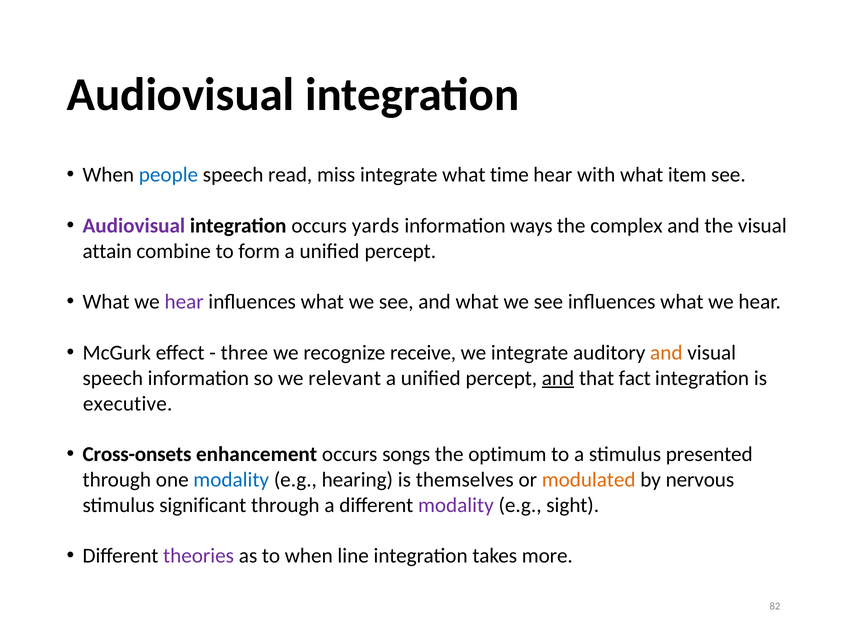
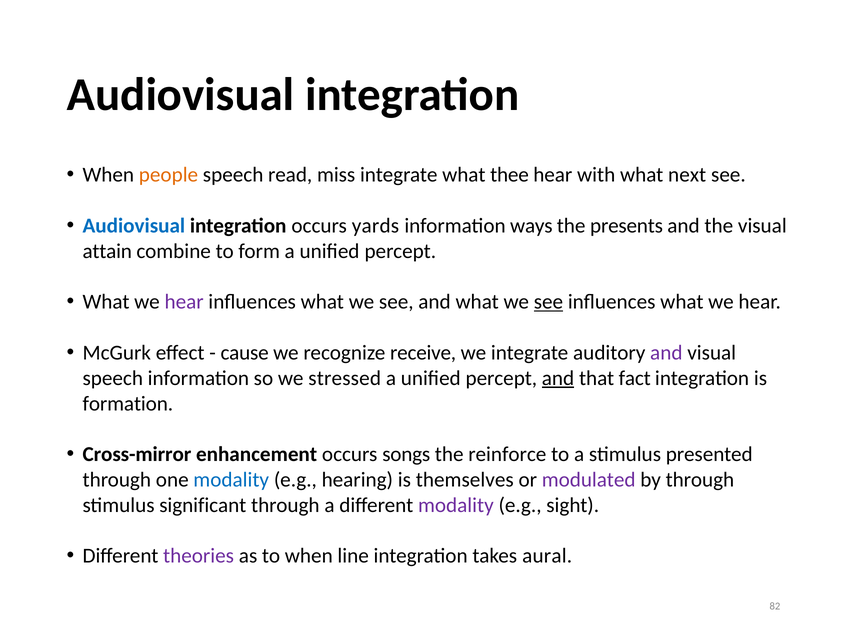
people colour: blue -> orange (168, 175)
time: time -> thee (509, 175)
item: item -> next (687, 175)
Audiovisual colour: purple -> blue (134, 226)
complex: complex -> presents (627, 226)
see underline: none -> present (548, 302)
three: three -> cause (245, 353)
and colour: orange -> purple (666, 353)
relevant: relevant -> stressed (345, 378)
executive: executive -> formation (128, 404)
Cross-onsets: Cross-onsets -> Cross-mirror (137, 455)
optimum: optimum -> reinforce (507, 455)
modulated colour: orange -> purple (589, 480)
by nervous: nervous -> through (700, 480)
more: more -> aural (547, 556)
